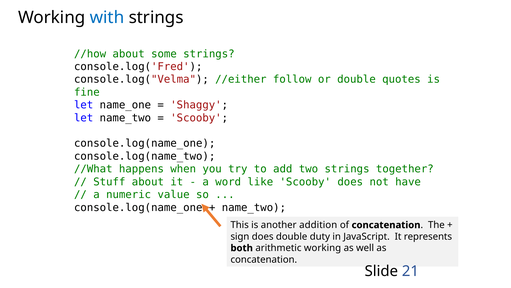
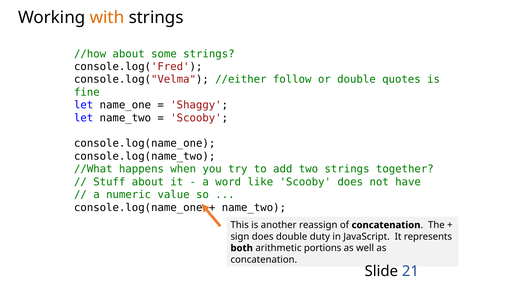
with colour: blue -> orange (107, 17)
addition: addition -> reassign (318, 225)
arithmetic working: working -> portions (323, 248)
